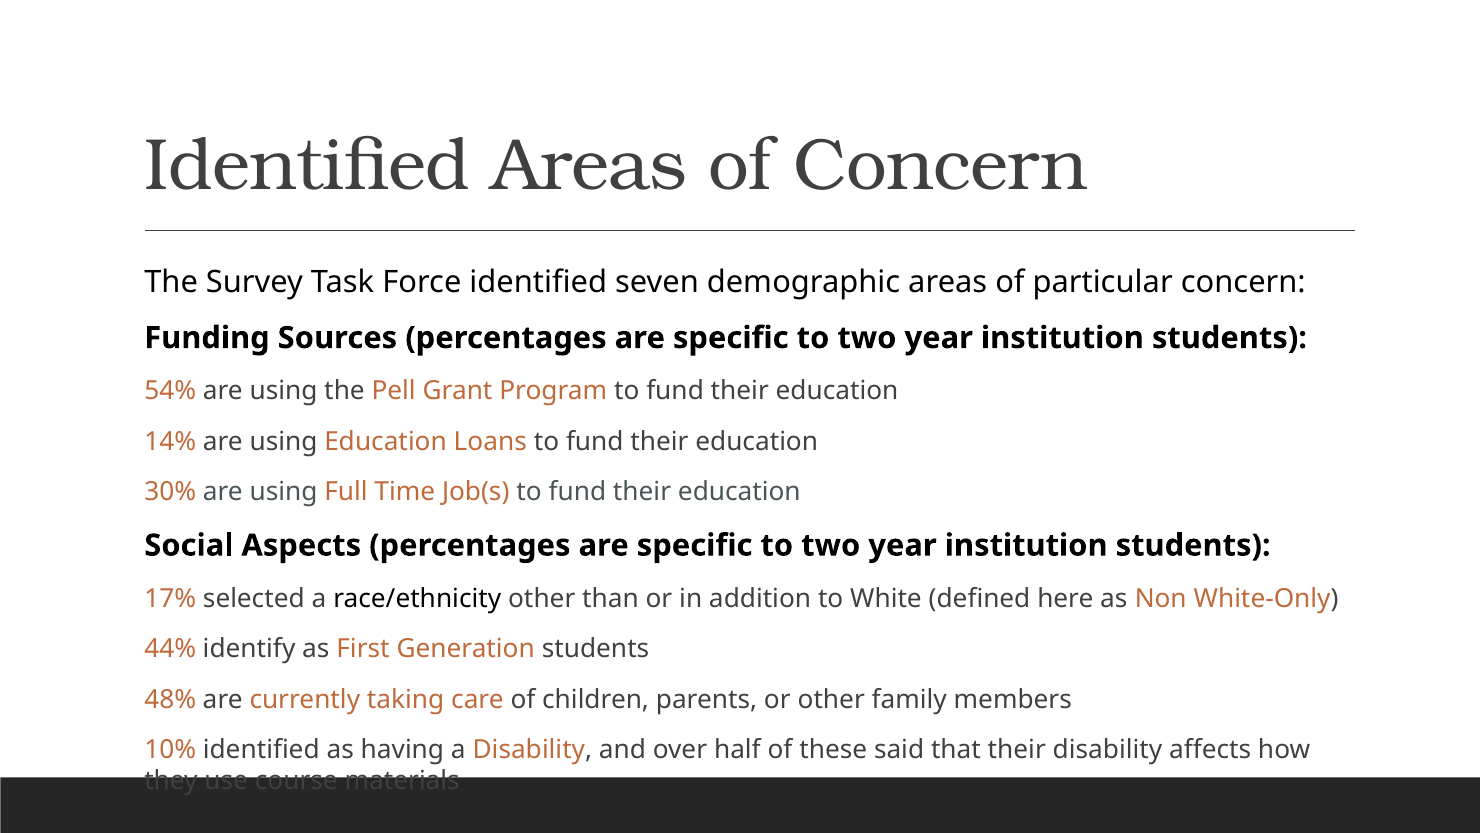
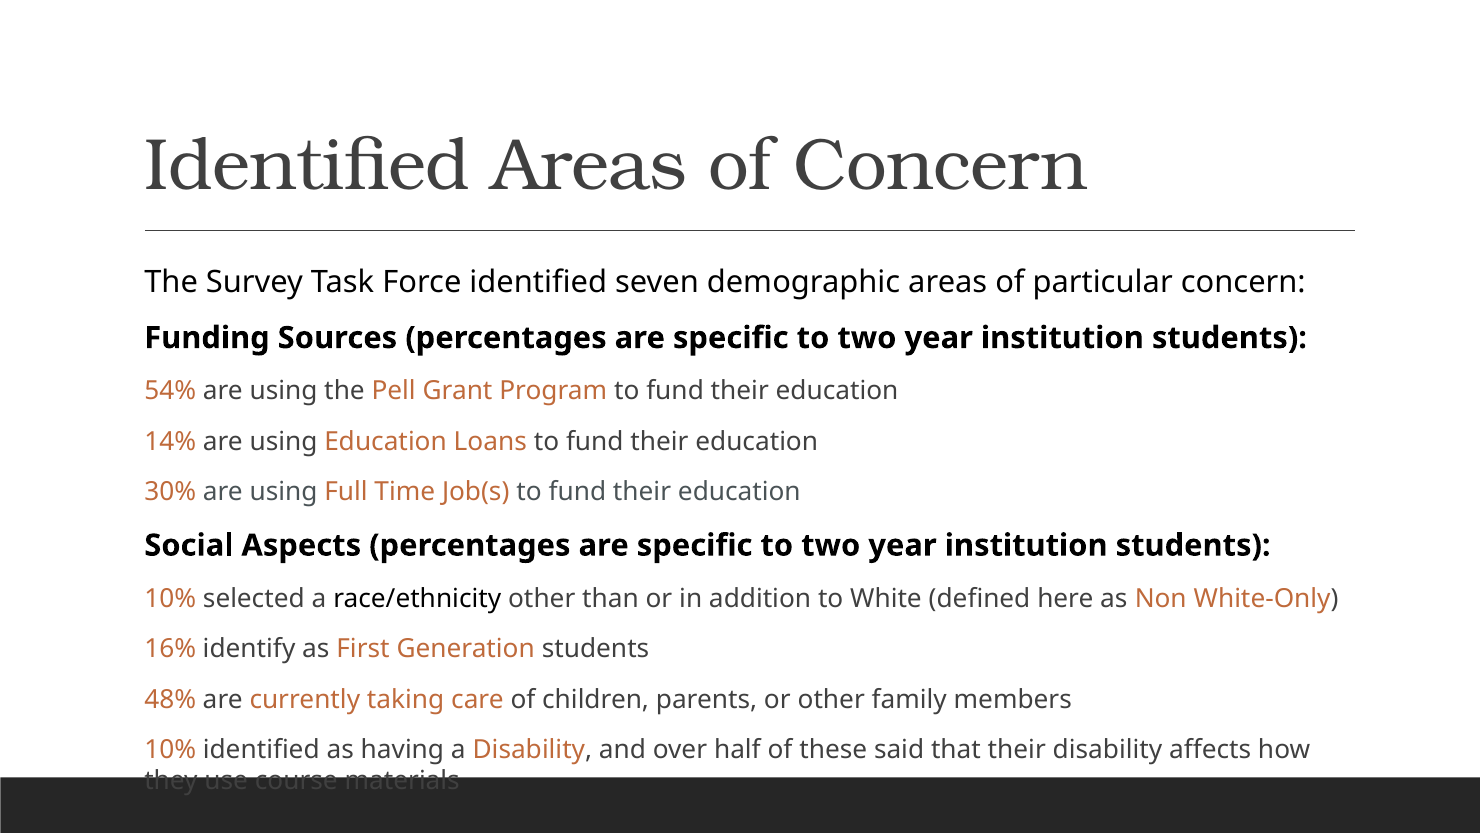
17%: 17% -> 10% (170, 598)
44%: 44% -> 16% (170, 649)
